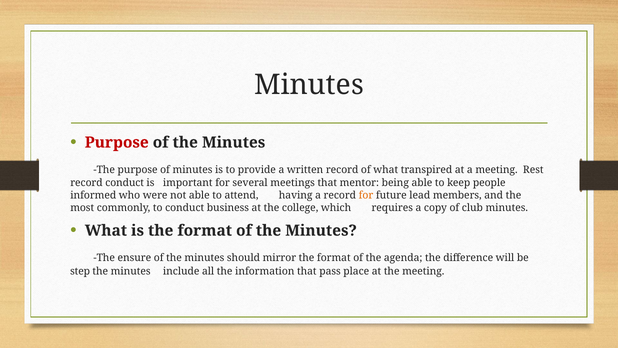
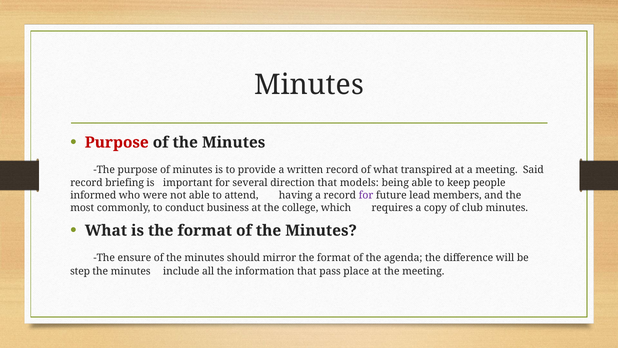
Rest: Rest -> Said (533, 169)
record conduct: conduct -> briefing (125, 183)
meetings: meetings -> direction (293, 183)
mentor: mentor -> models (359, 183)
for colour: orange -> purple (366, 195)
